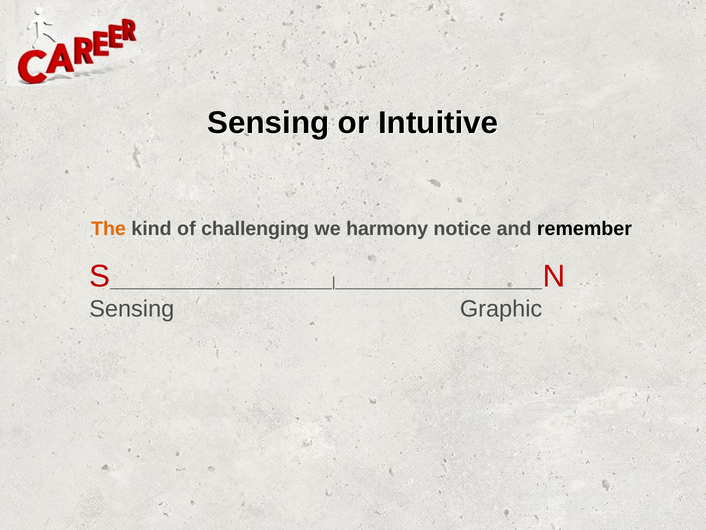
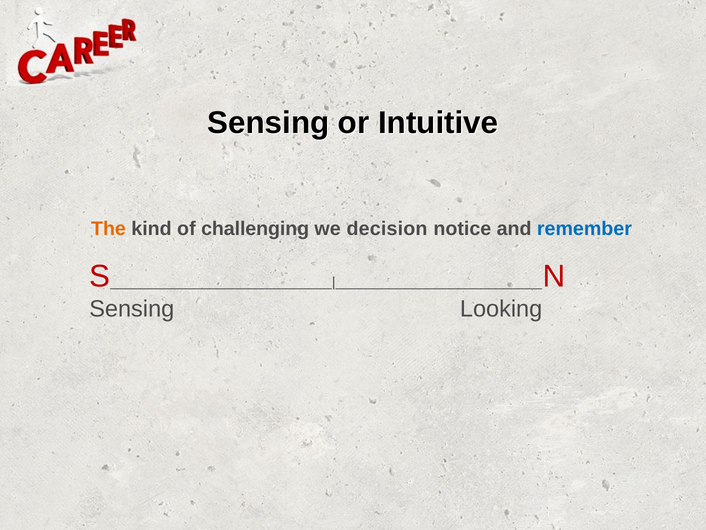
harmony: harmony -> decision (387, 228)
remember colour: black -> blue (584, 228)
Graphic: Graphic -> Looking (501, 309)
